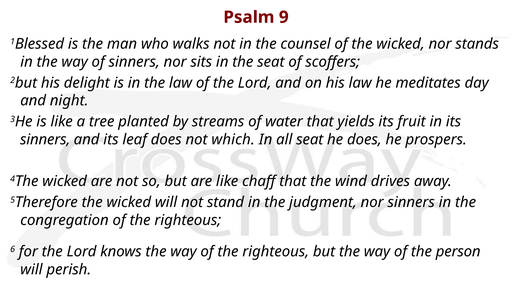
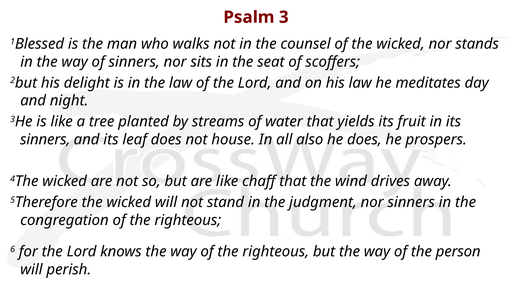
9: 9 -> 3 (284, 17)
which: which -> house (233, 140)
all seat: seat -> also (310, 140)
